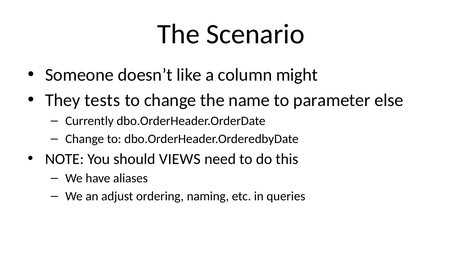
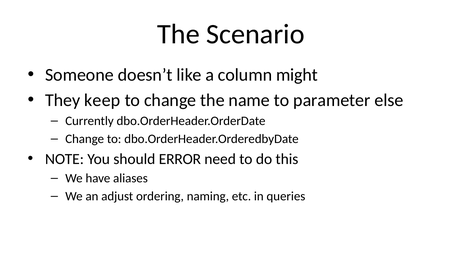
tests: tests -> keep (102, 100)
VIEWS: VIEWS -> ERROR (180, 159)
